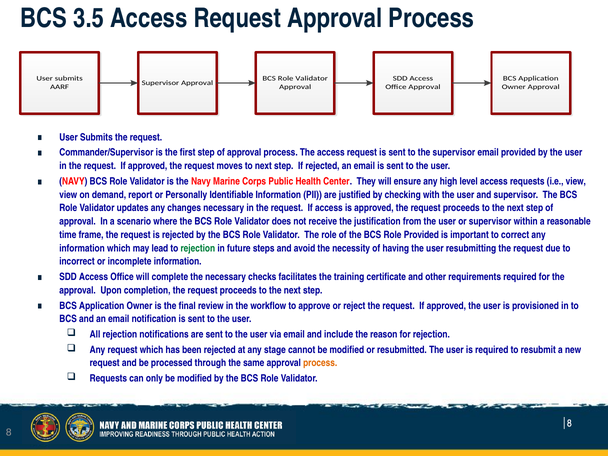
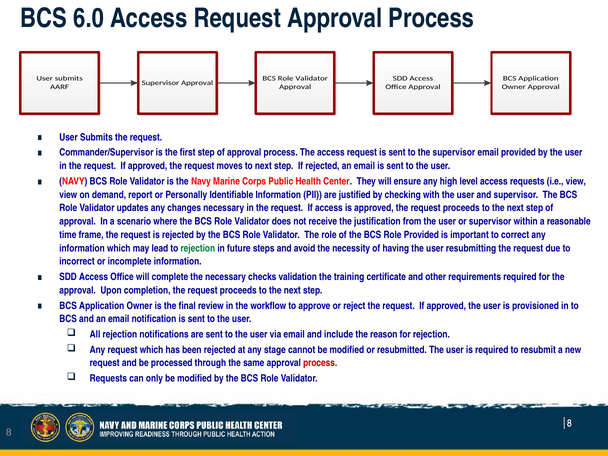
3.5: 3.5 -> 6.0 (89, 18)
facilitates: facilitates -> validation (298, 277)
process colour: orange -> red (320, 363)
